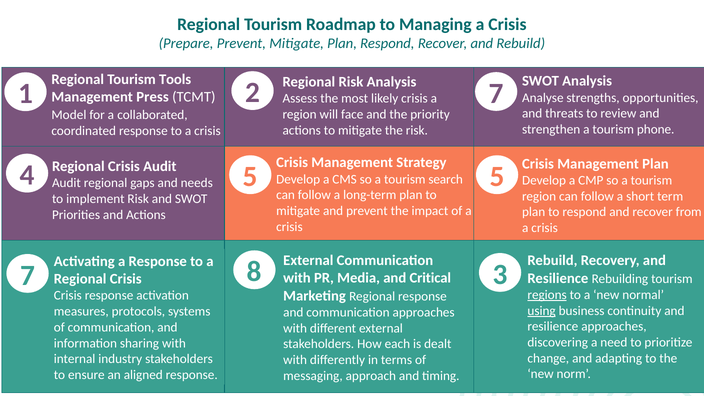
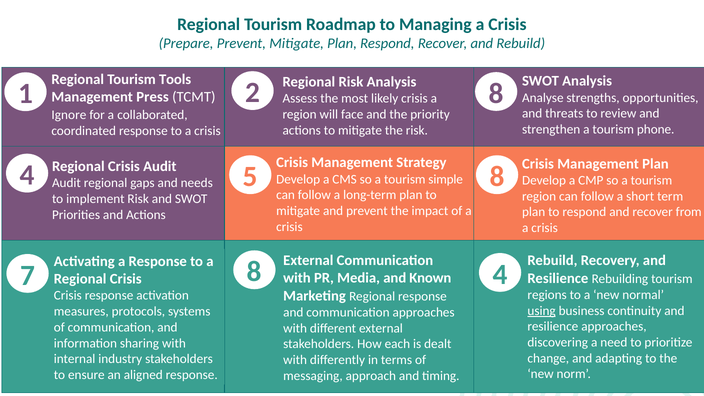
2 7: 7 -> 8 (496, 94)
Model: Model -> Ignore (69, 115)
5 5: 5 -> 8 (497, 177)
search: search -> simple (446, 179)
7 8 3: 3 -> 4 (500, 274)
Critical: Critical -> Known (430, 278)
regions underline: present -> none (547, 295)
